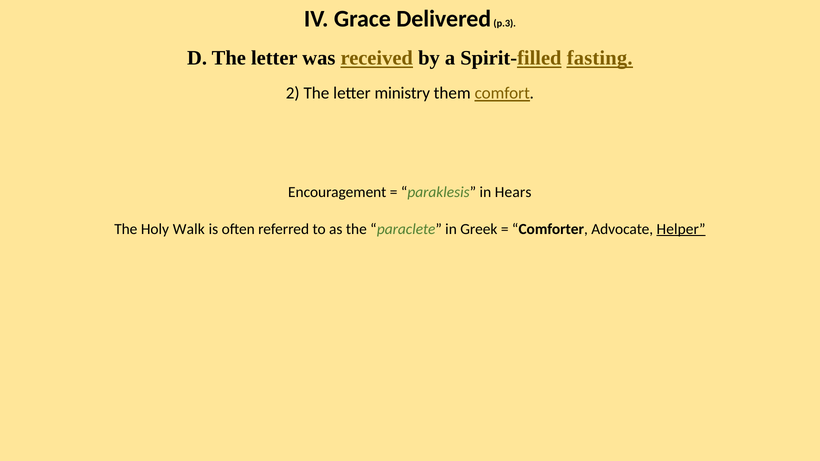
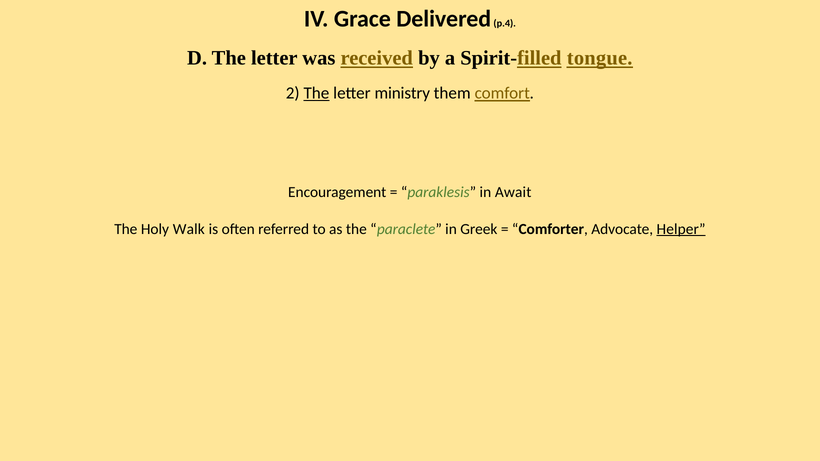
p.3: p.3 -> p.4 (505, 24)
fasting: fasting -> tongue (600, 58)
The underline: none -> present (316, 93)
Hears: Hears -> Await (513, 192)
